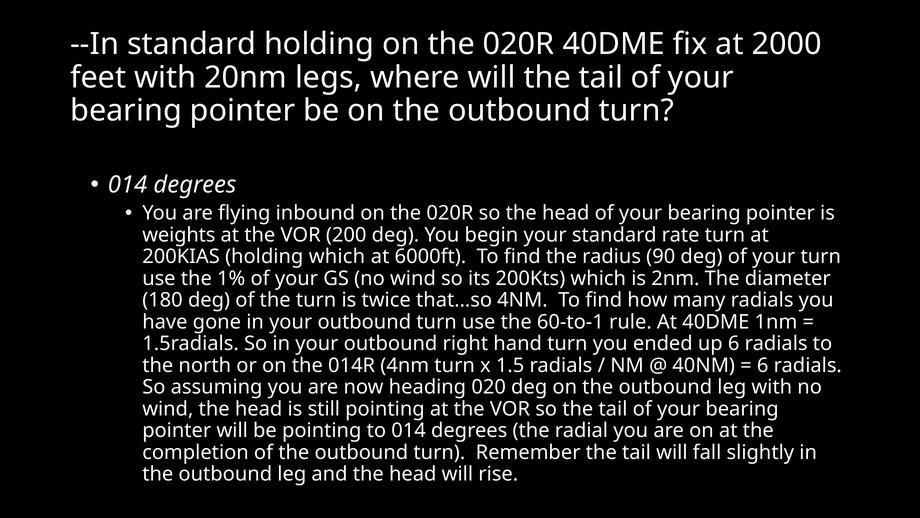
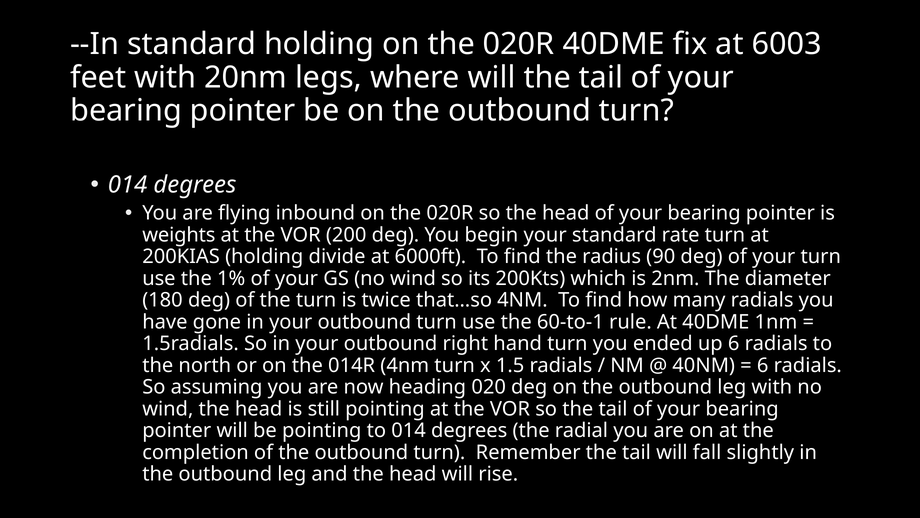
2000: 2000 -> 6003 (787, 44)
holding which: which -> divide (337, 257)
